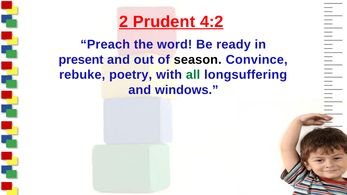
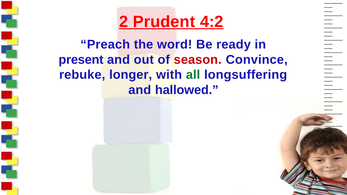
season colour: black -> red (198, 60)
poetry: poetry -> longer (131, 75)
windows: windows -> hallowed (187, 90)
